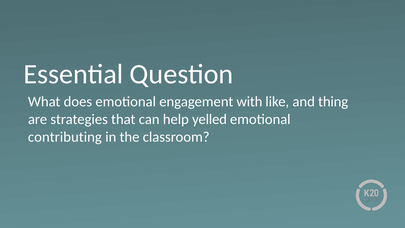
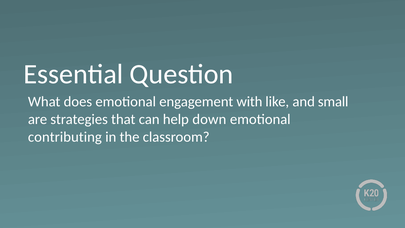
thing: thing -> small (333, 102)
yelled: yelled -> down (209, 119)
